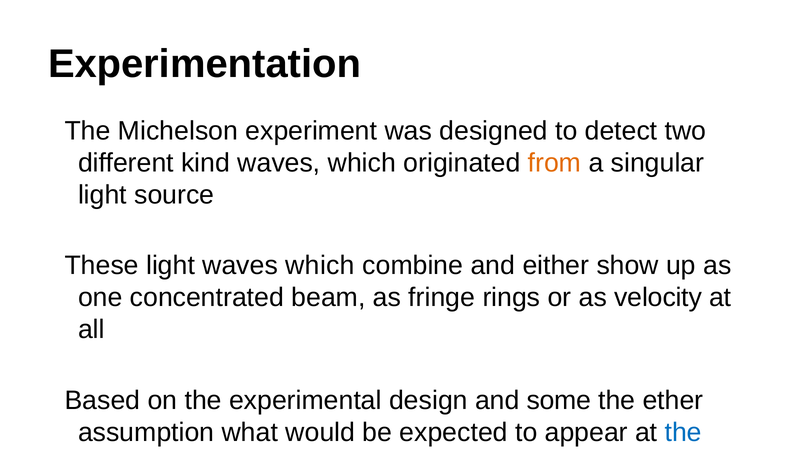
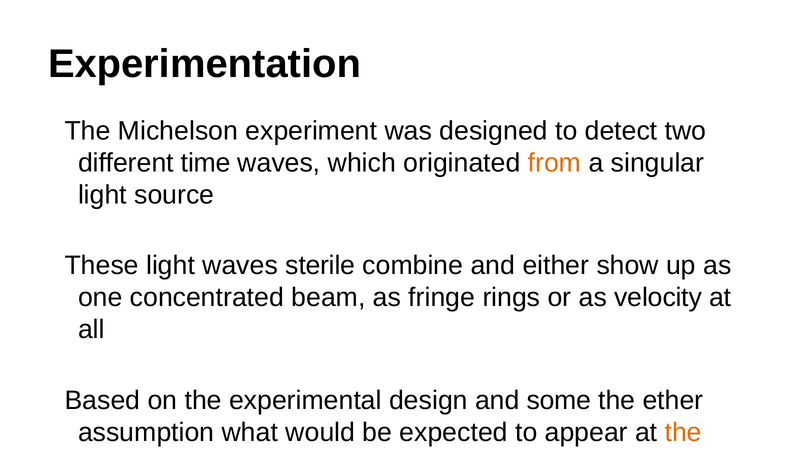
kind: kind -> time (206, 163)
light waves which: which -> sterile (320, 266)
the colour: blue -> orange (683, 432)
